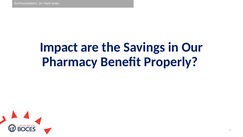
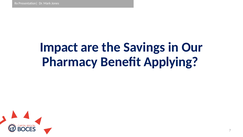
Properly: Properly -> Applying (171, 62)
